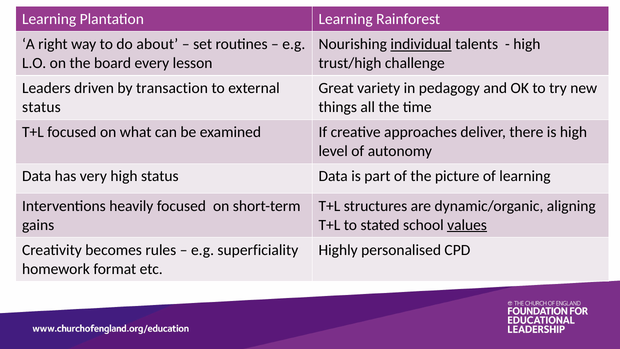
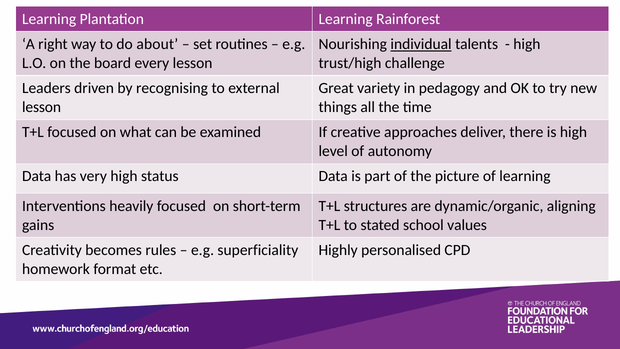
transaction: transaction -> recognising (172, 88)
status: status -> lesson (42, 107)
values underline: present -> none (467, 225)
